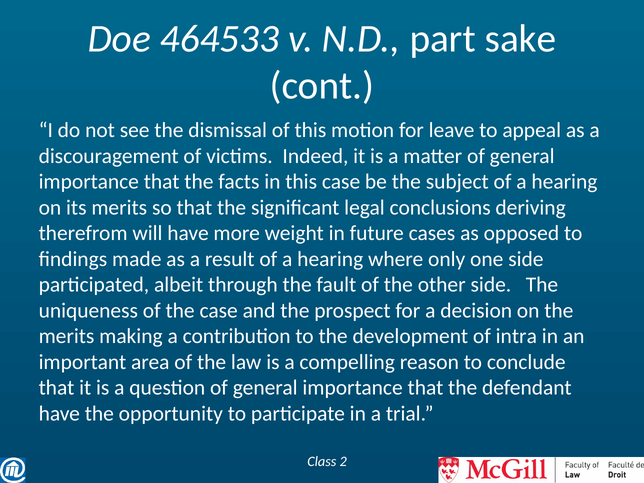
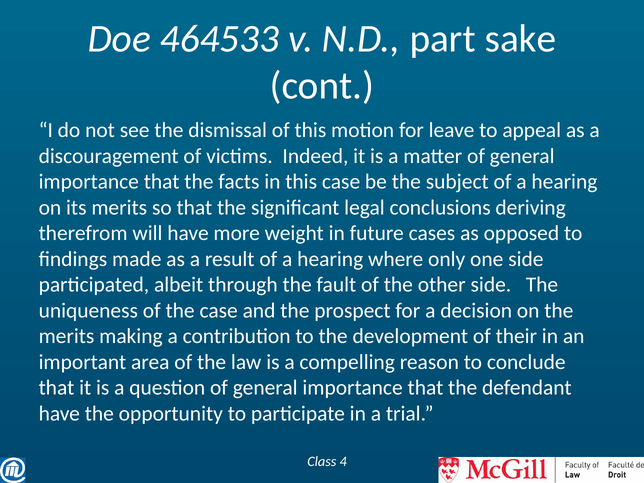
intra: intra -> their (516, 336)
2: 2 -> 4 (343, 462)
